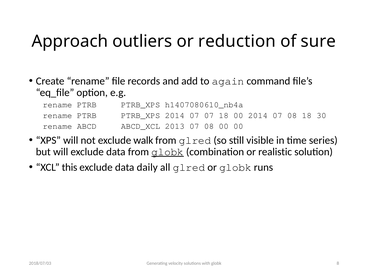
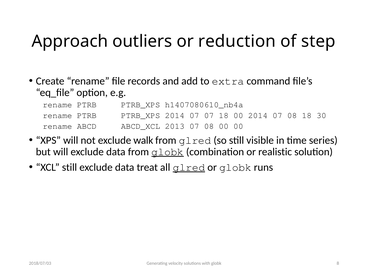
sure: sure -> step (318, 41)
again: again -> extra (228, 81)
XCL this: this -> still (69, 167)
daily: daily -> treat (147, 167)
glred underline: none -> present (189, 167)
